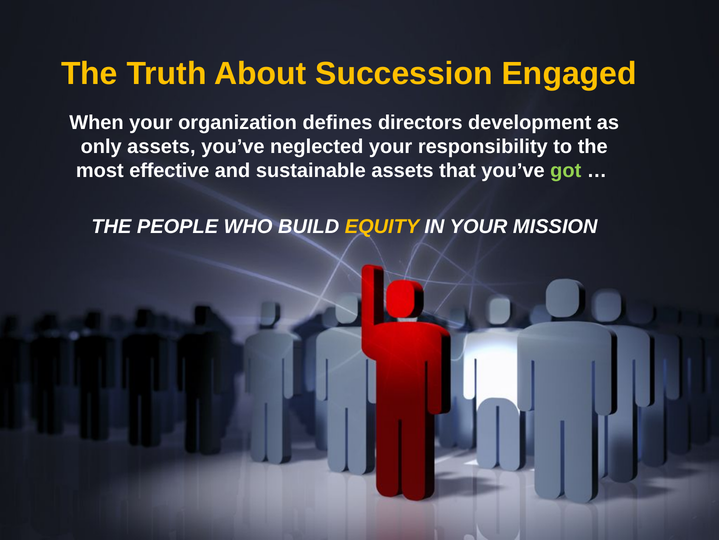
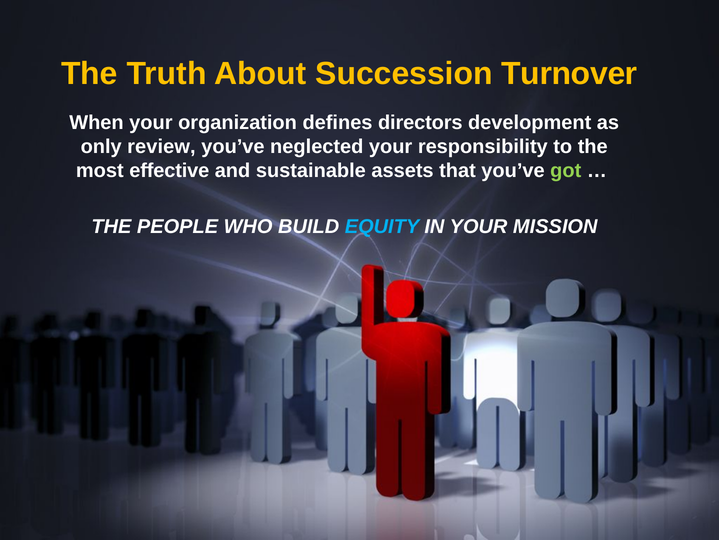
Engaged: Engaged -> Turnover (569, 74)
only assets: assets -> review (161, 146)
EQUITY colour: yellow -> light blue (382, 226)
